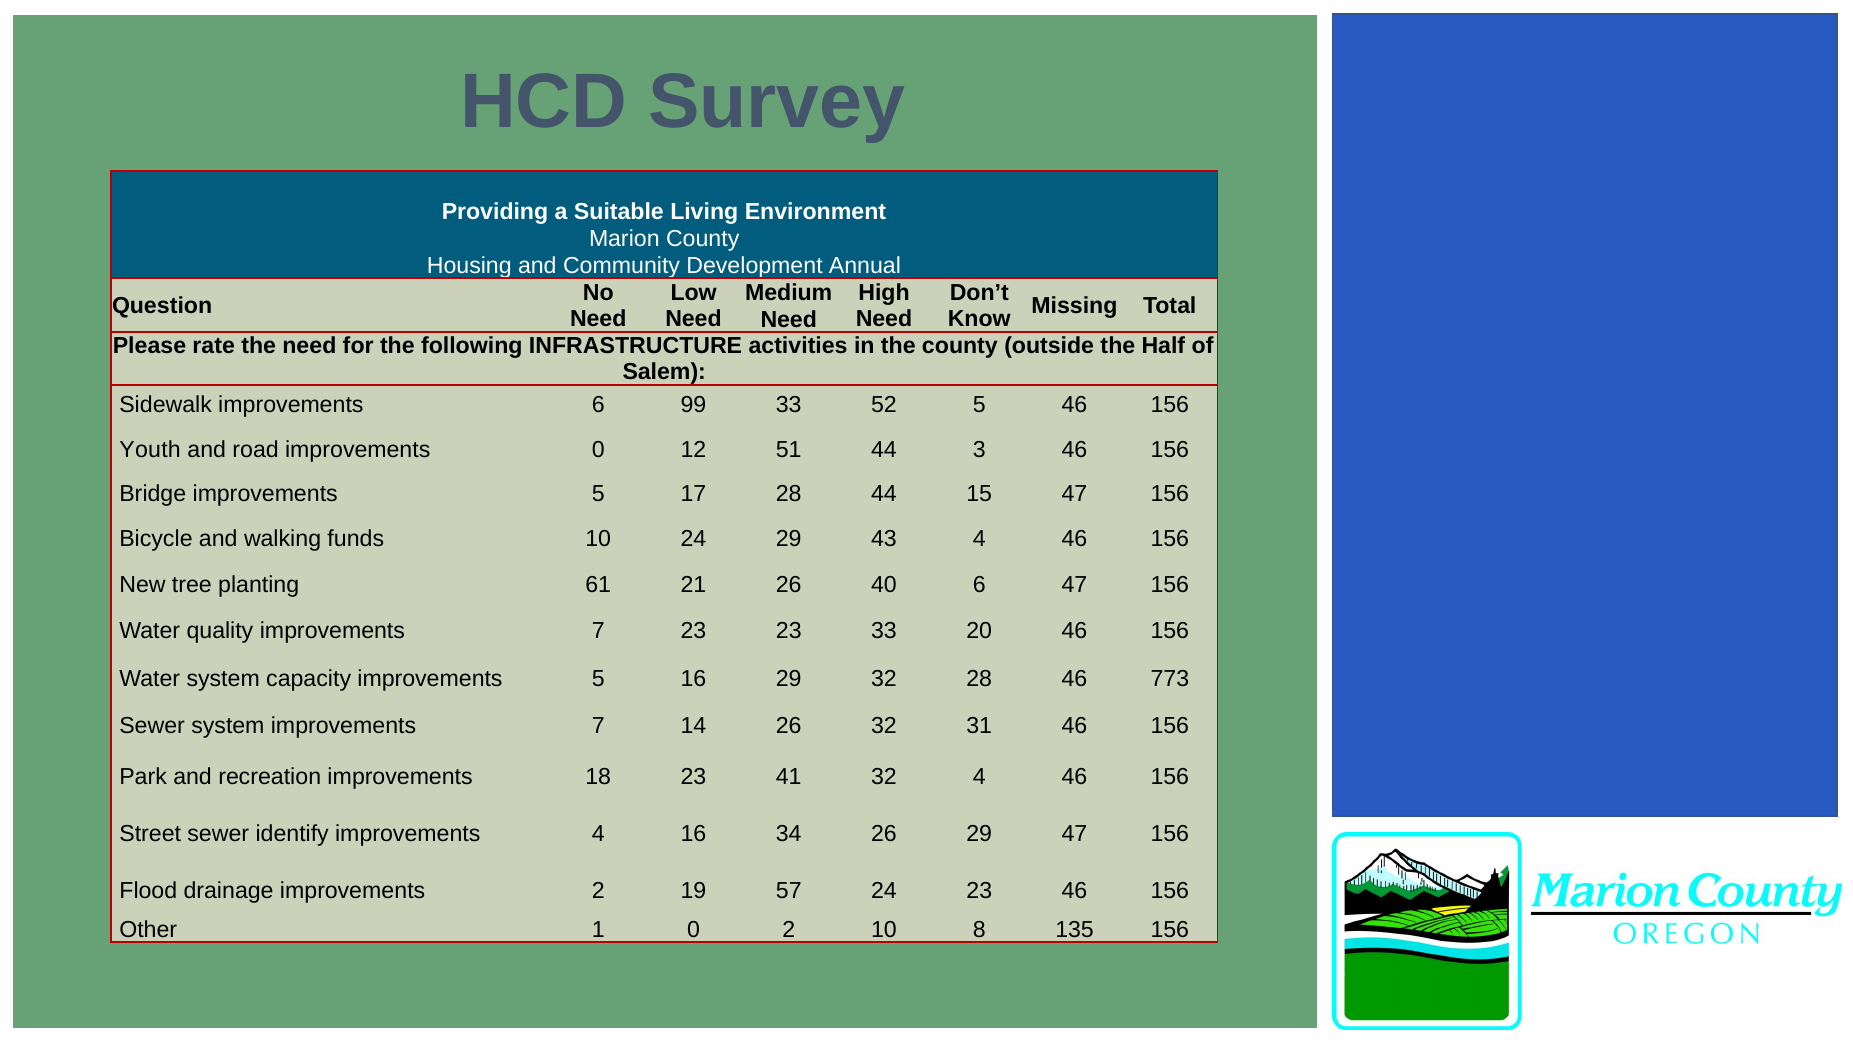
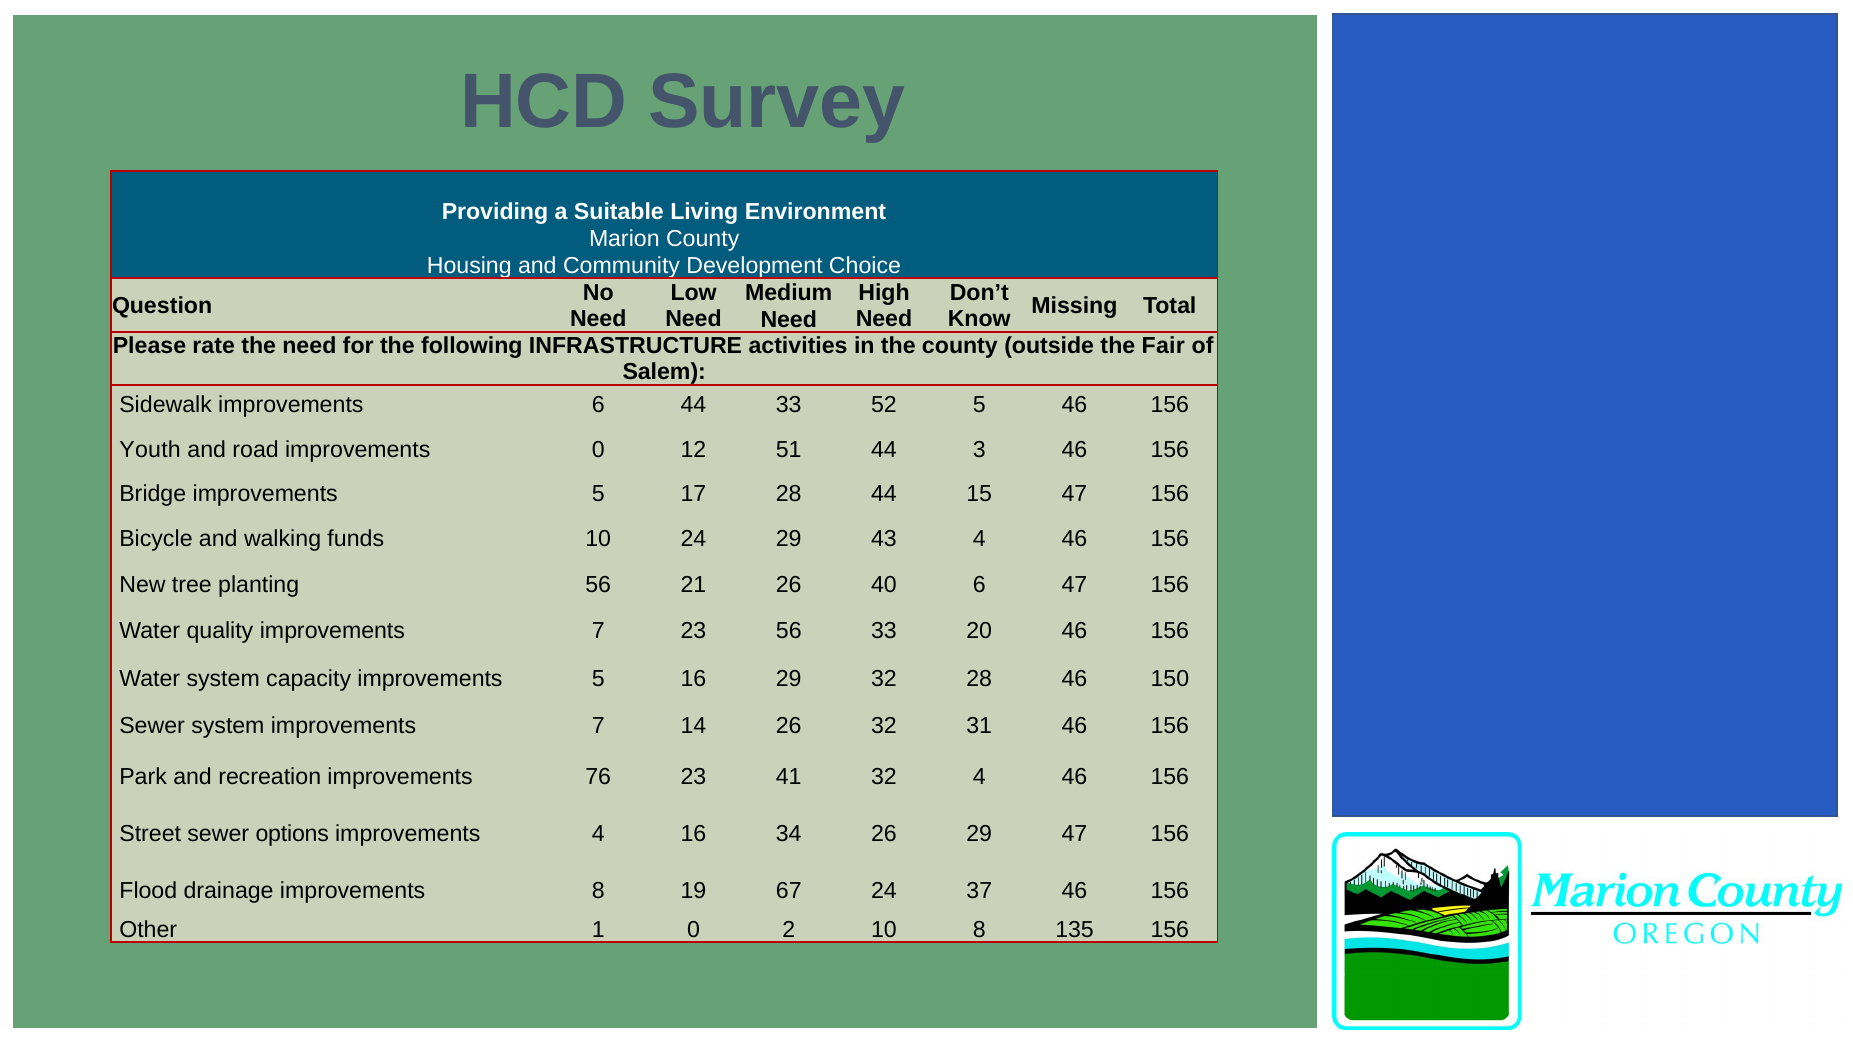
Annual: Annual -> Choice (865, 266)
Half: Half -> Fair (1163, 346)
6 99: 99 -> 44 (694, 405)
planting 61: 61 -> 56 (598, 585)
23 23: 23 -> 56 (789, 631)
773: 773 -> 150 (1170, 679)
18: 18 -> 76 (598, 777)
identify: identify -> options (292, 834)
improvements 2: 2 -> 8 (598, 891)
57: 57 -> 67 (789, 891)
24 23: 23 -> 37 (979, 891)
